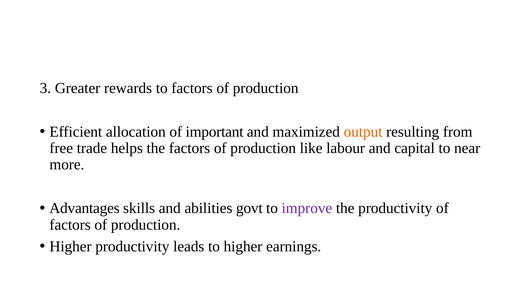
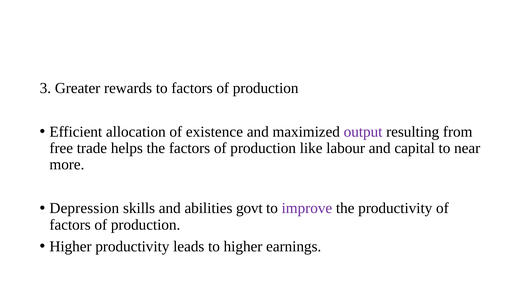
important: important -> existence (214, 132)
output colour: orange -> purple (363, 132)
Advantages: Advantages -> Depression (84, 208)
